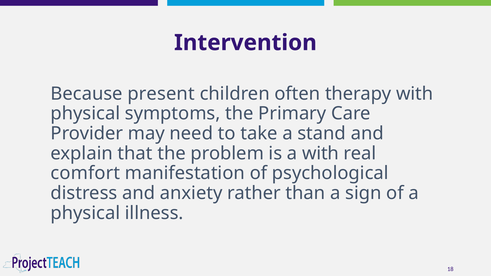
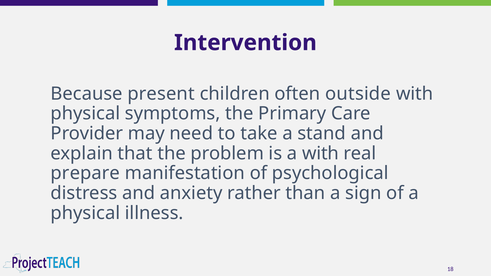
therapy: therapy -> outside (358, 94)
comfort: comfort -> prepare (85, 173)
